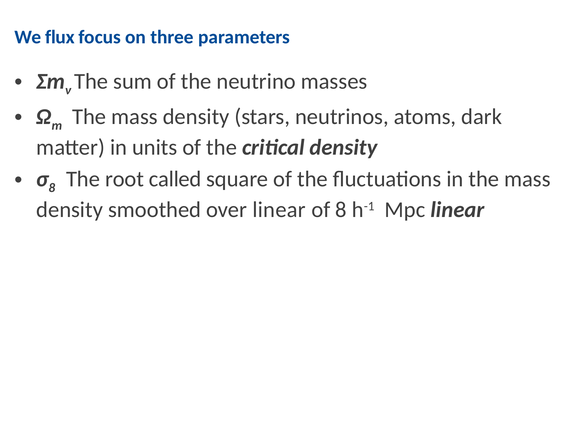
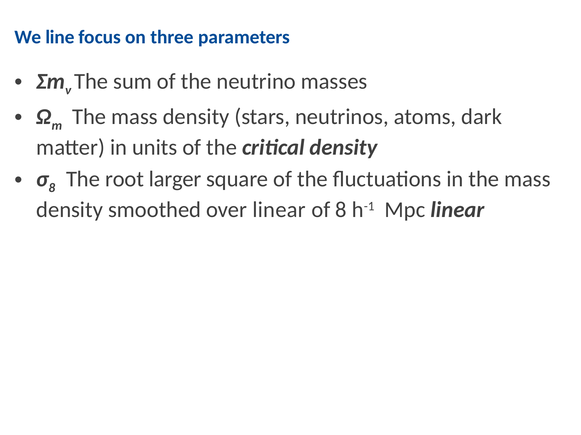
flux: flux -> line (60, 37)
called: called -> larger (175, 179)
